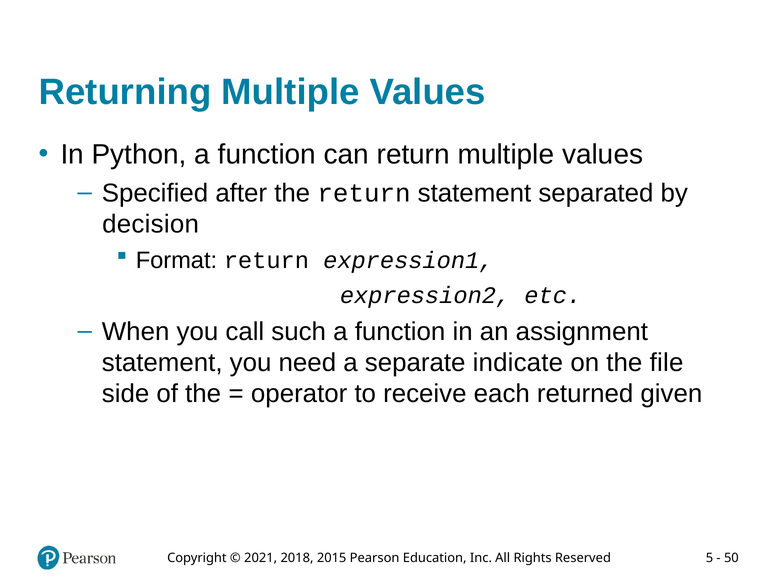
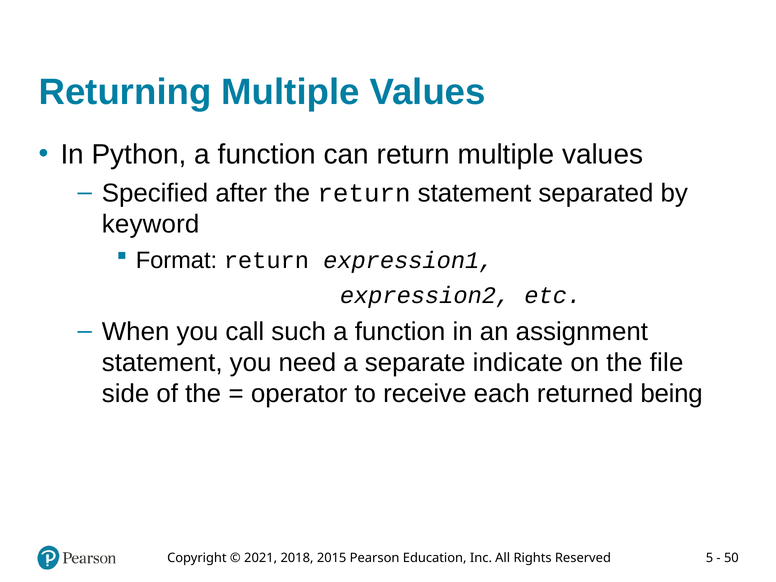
decision: decision -> keyword (151, 224)
given: given -> being (672, 394)
